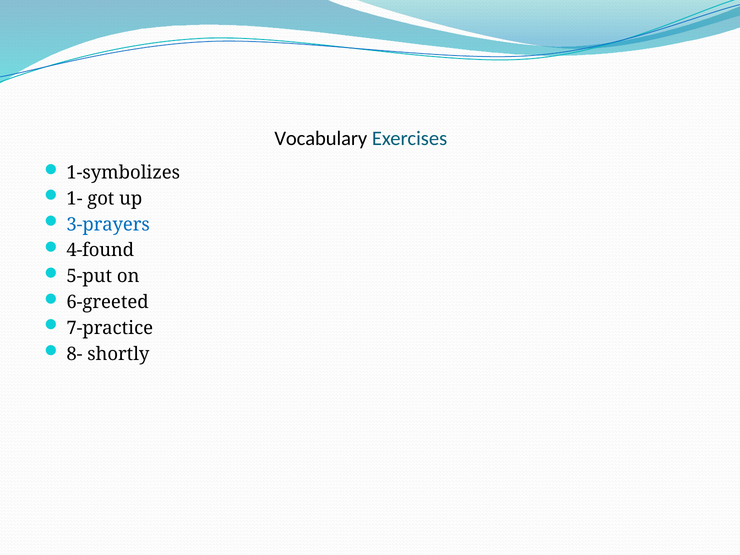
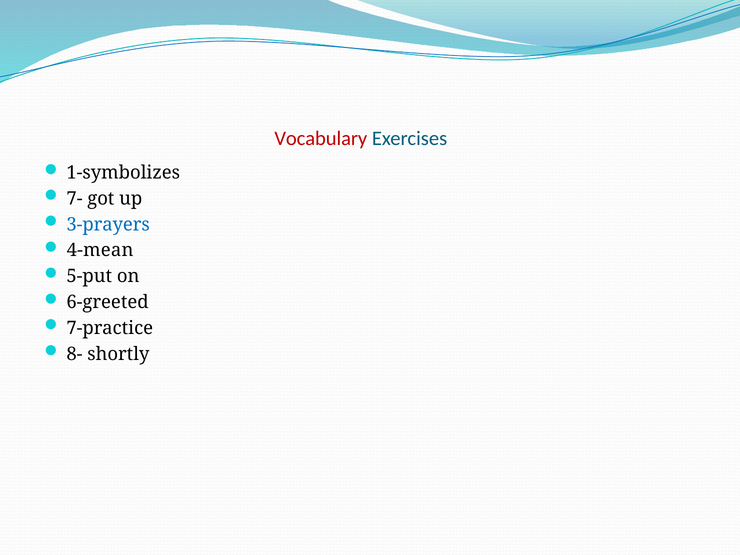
Vocabulary colour: black -> red (321, 139)
1-: 1- -> 7- (74, 199)
4-found: 4-found -> 4-mean (100, 250)
